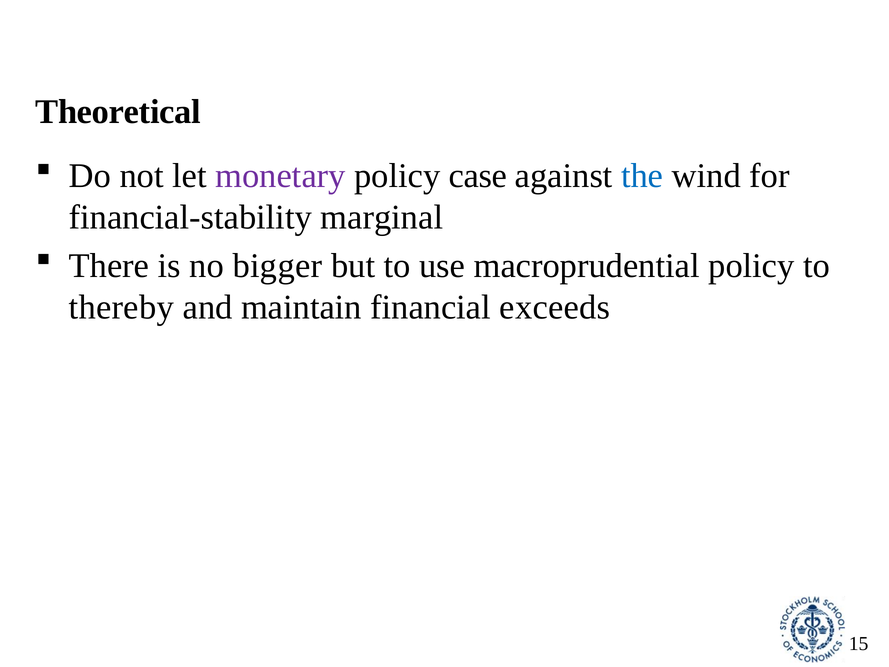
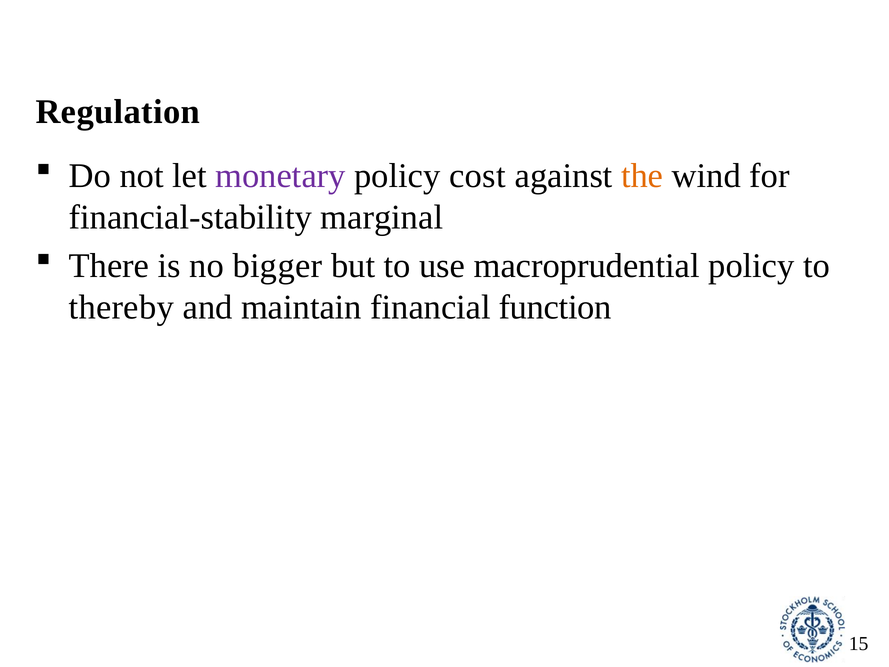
Theoretical: Theoretical -> Regulation (118, 112)
case: case -> cost (477, 176)
the colour: blue -> orange (642, 176)
exceeds: exceeds -> function (555, 307)
